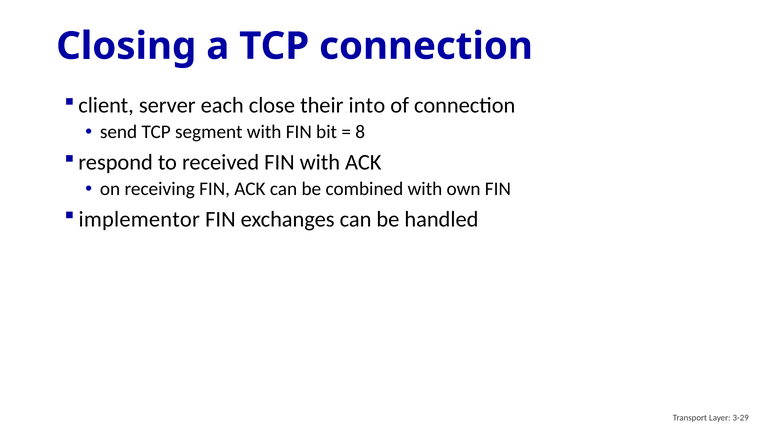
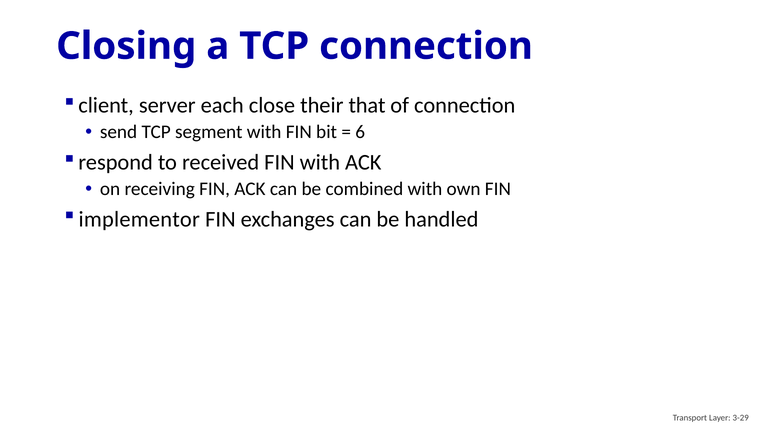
into: into -> that (367, 106)
8: 8 -> 6 (360, 132)
